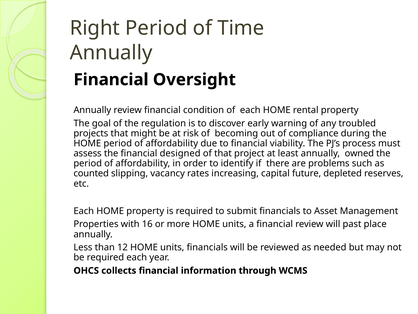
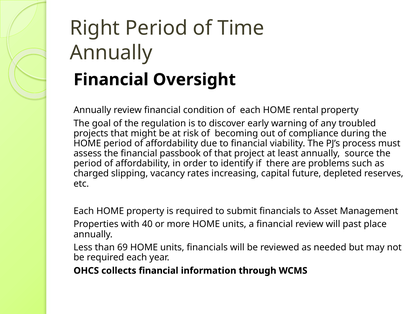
designed: designed -> passbook (180, 153)
owned: owned -> source (359, 153)
counted: counted -> charged (91, 173)
16: 16 -> 40 (147, 224)
12: 12 -> 69 (123, 247)
